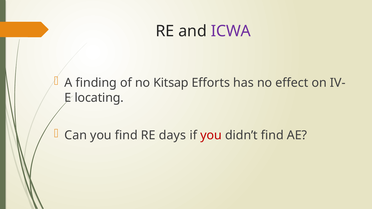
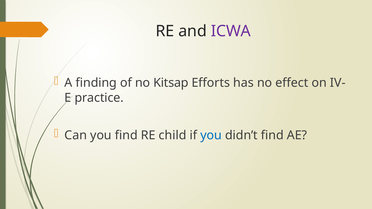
locating: locating -> practice (99, 98)
days: days -> child (173, 135)
you colour: red -> blue (211, 135)
